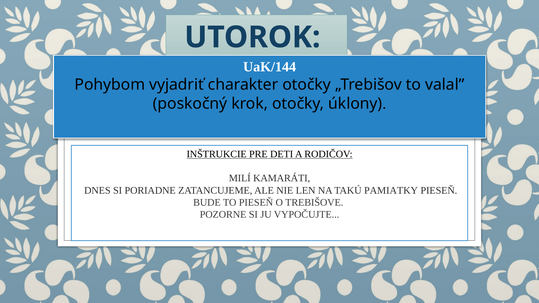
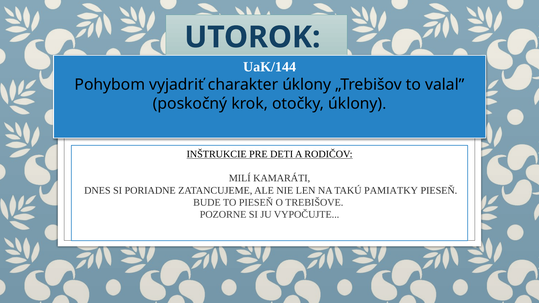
charakter otočky: otočky -> úklony (307, 85)
